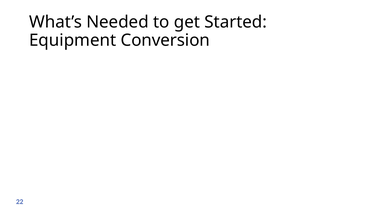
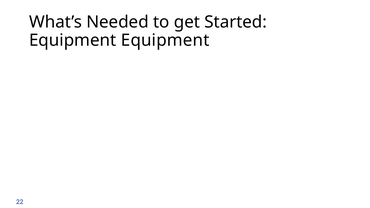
Equipment Conversion: Conversion -> Equipment (165, 40)
